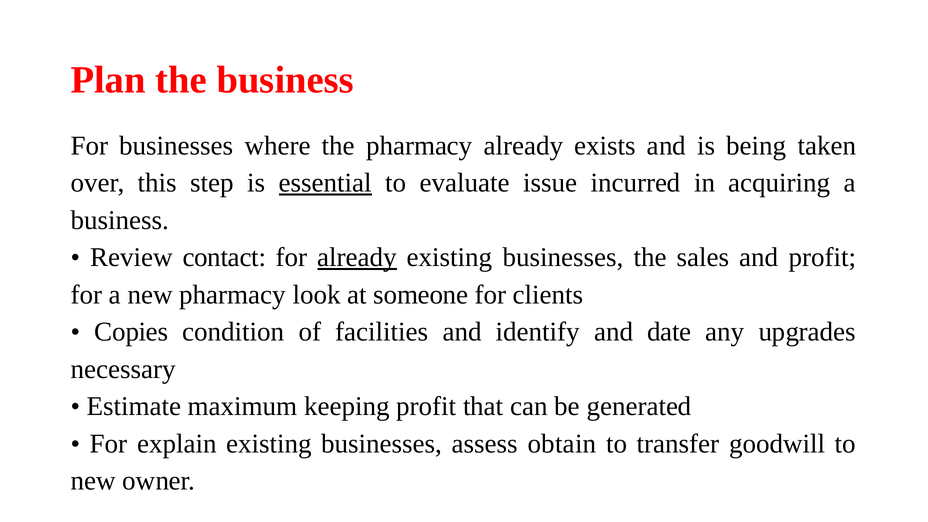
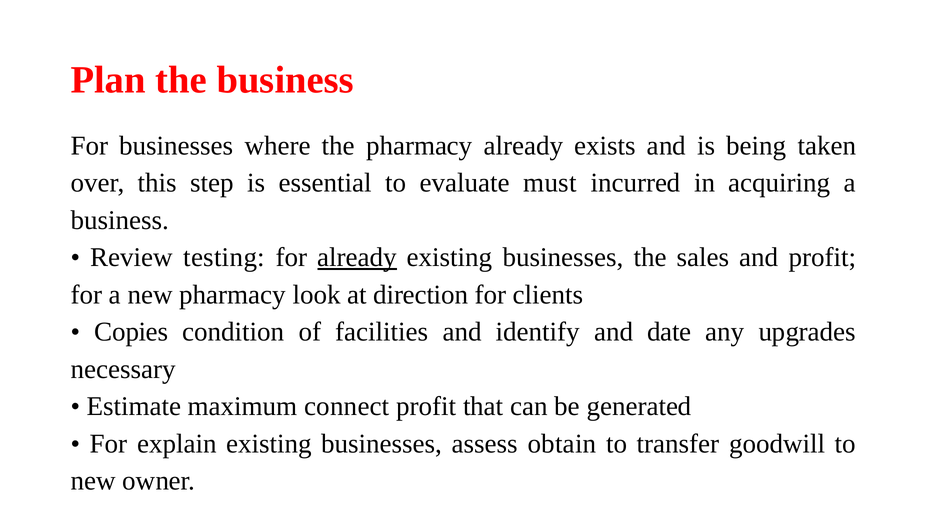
essential underline: present -> none (325, 183)
issue: issue -> must (550, 183)
contact: contact -> testing (224, 257)
someone: someone -> direction (421, 295)
keeping: keeping -> connect (347, 406)
